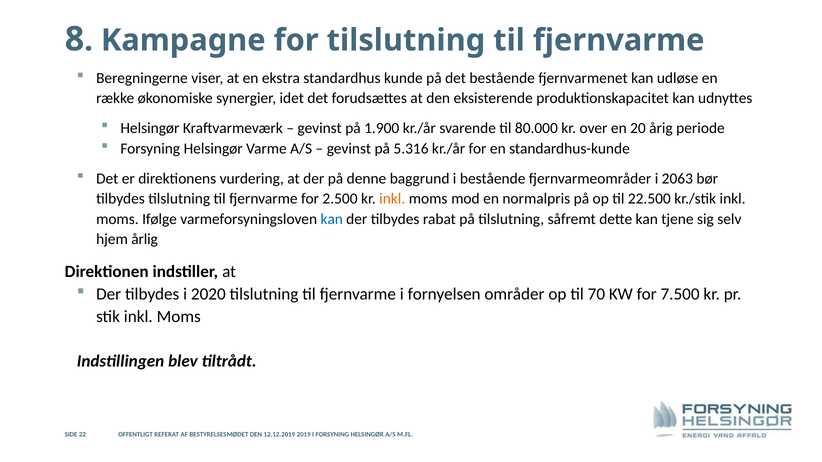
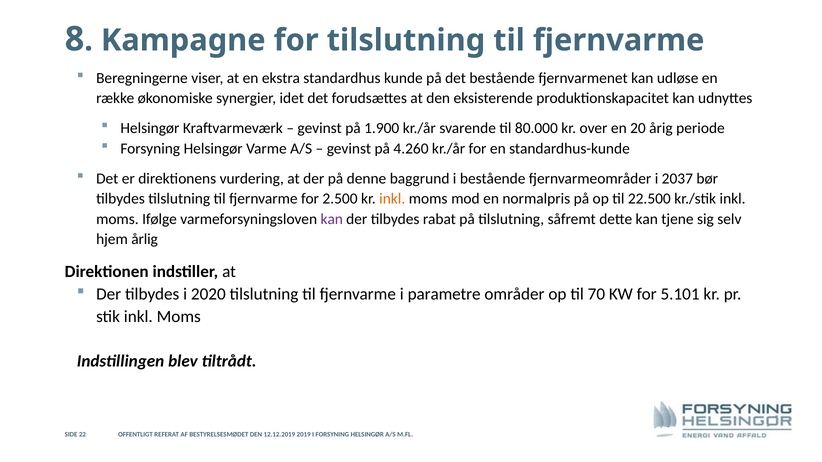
5.316: 5.316 -> 4.260 (411, 149)
2063: 2063 -> 2037 (677, 179)
kan colour: blue -> purple (332, 219)
fornyelsen: fornyelsen -> parametre (444, 294)
7.500: 7.500 -> 5.101 (680, 294)
